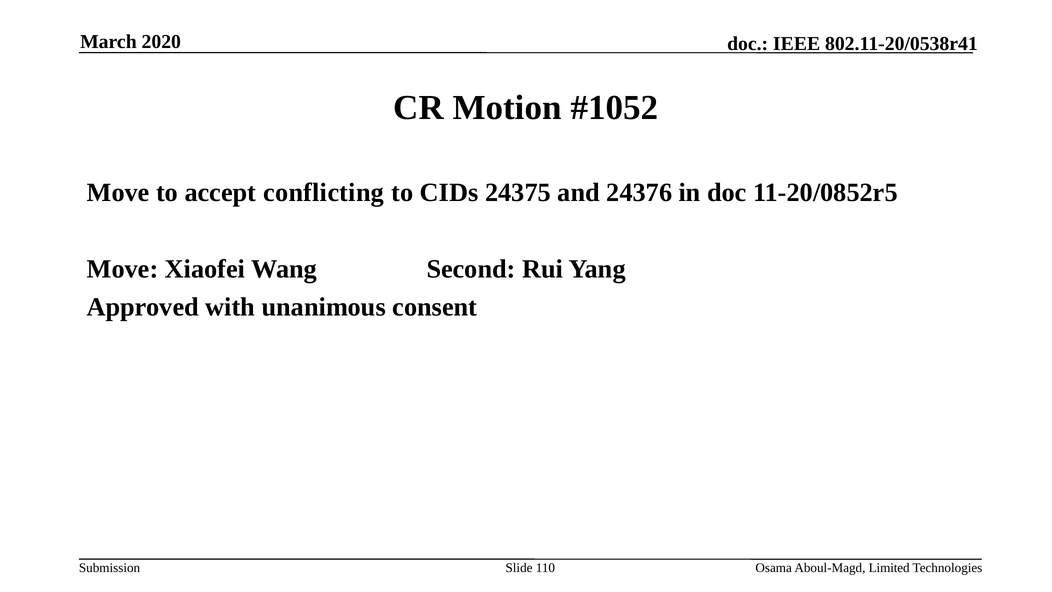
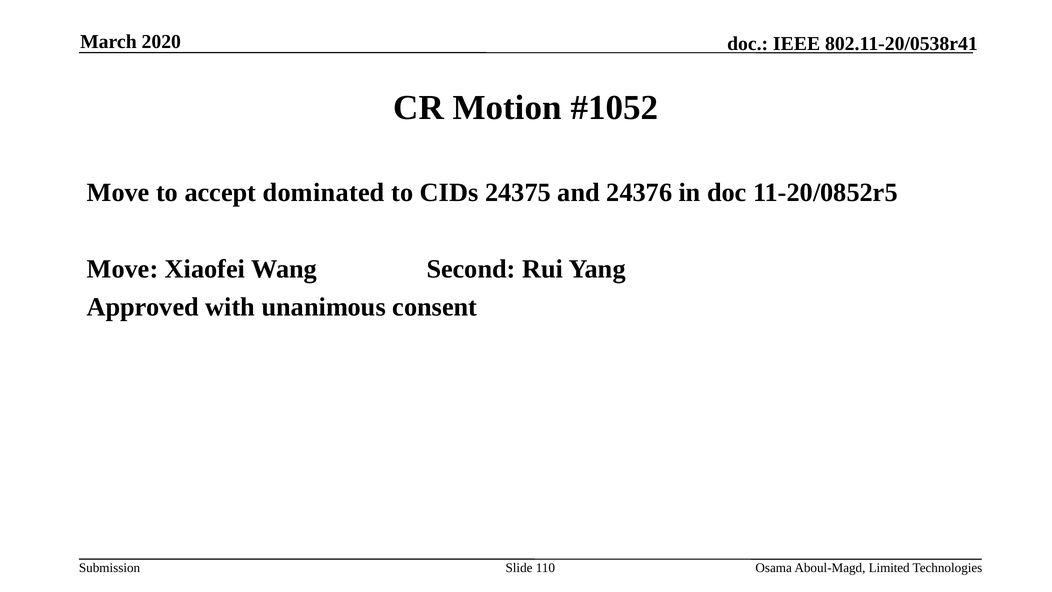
conflicting: conflicting -> dominated (324, 193)
